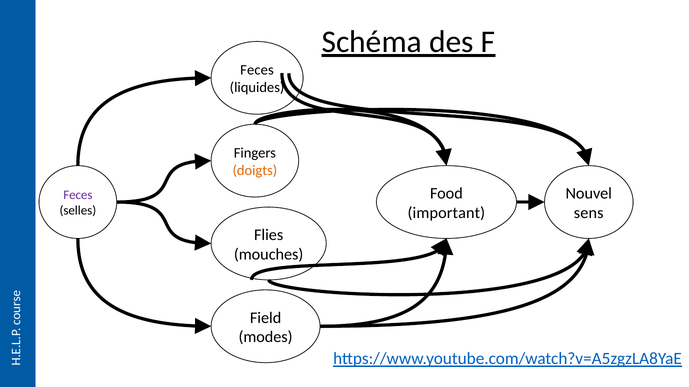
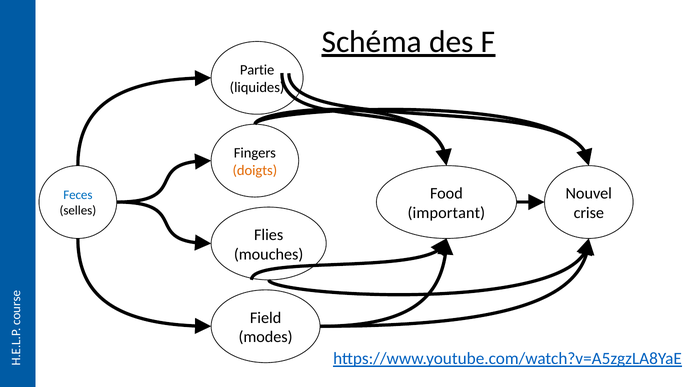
Feces: Feces -> Partie (257, 70)
Feces colour: purple -> blue (78, 195)
sens: sens -> crise (589, 213)
